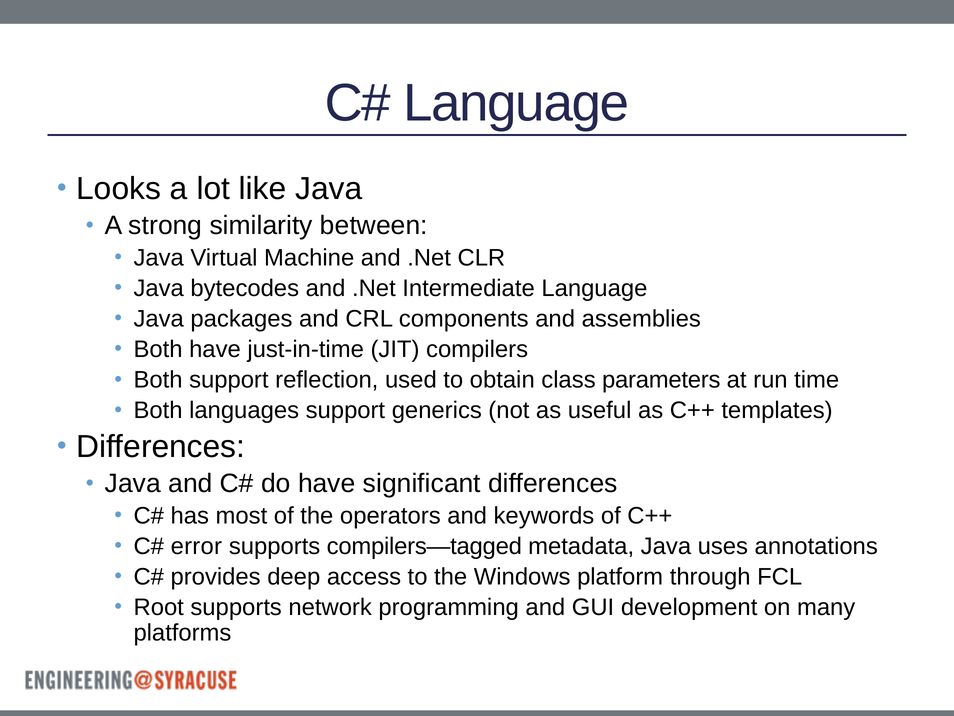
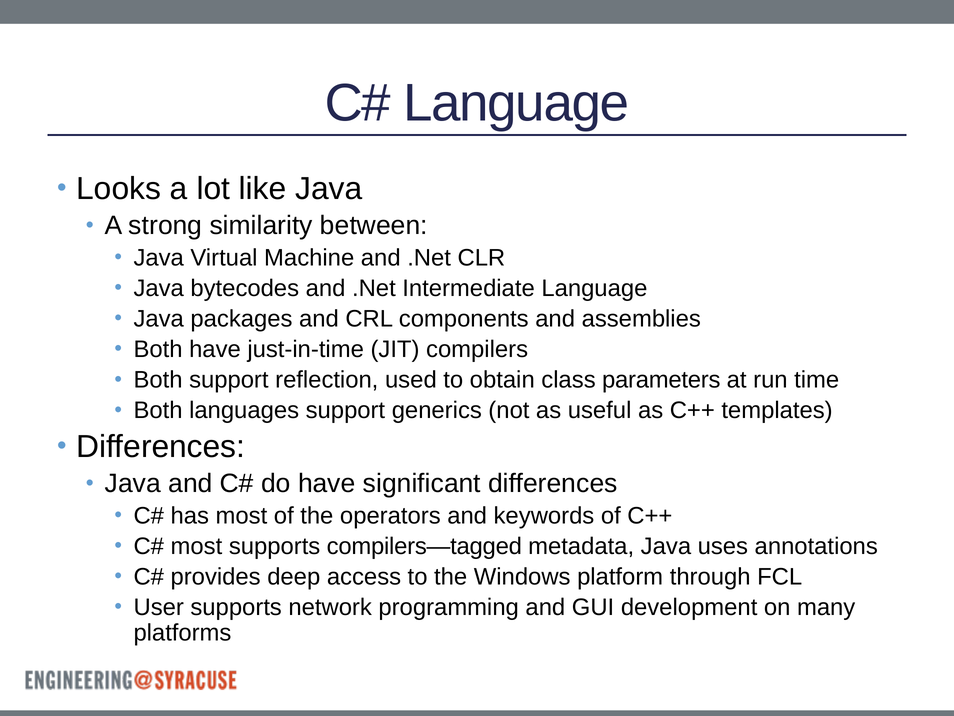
error: error -> most (196, 546)
Root: Root -> User (159, 607)
